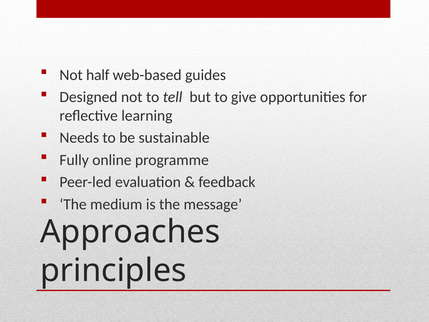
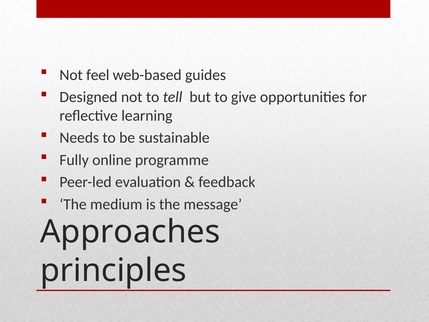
half: half -> feel (98, 75)
